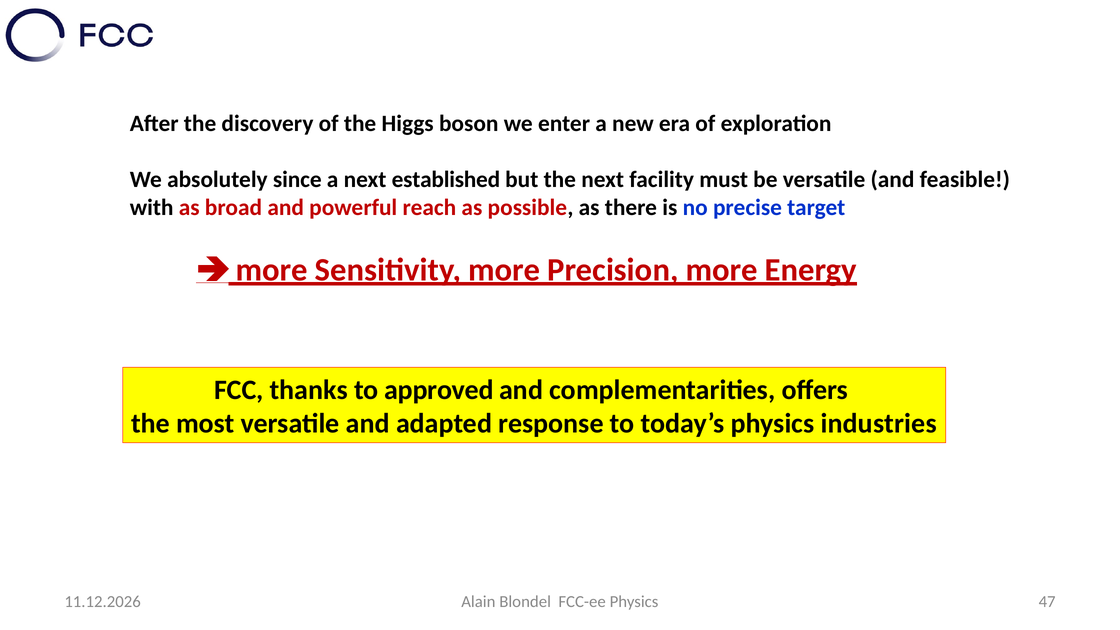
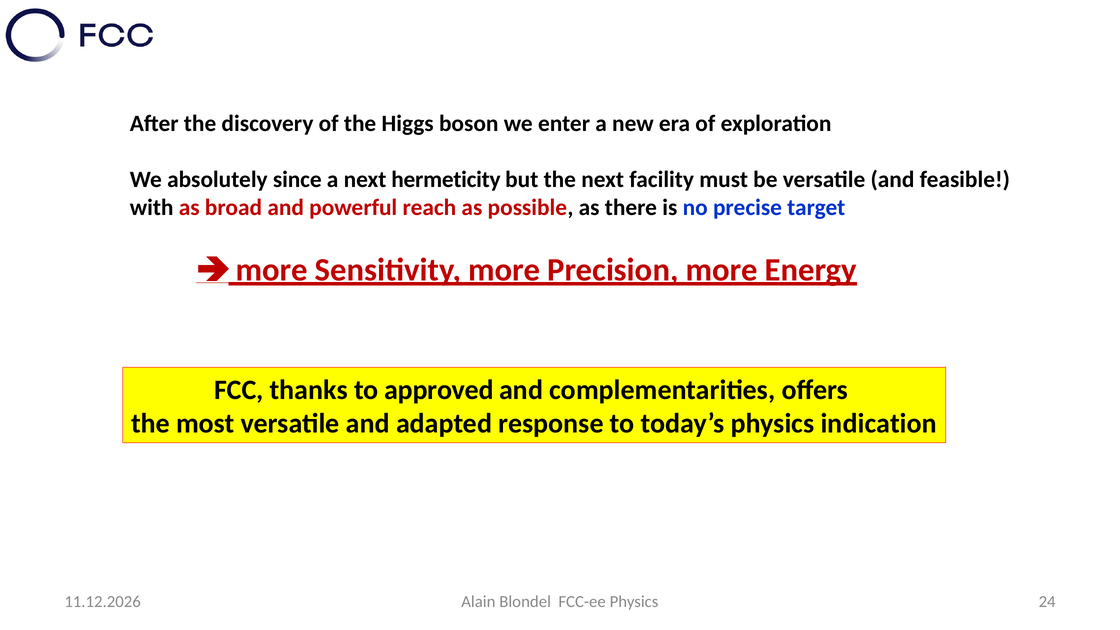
established: established -> hermeticity (446, 179)
industries: industries -> indication (879, 424)
47: 47 -> 24 (1047, 602)
